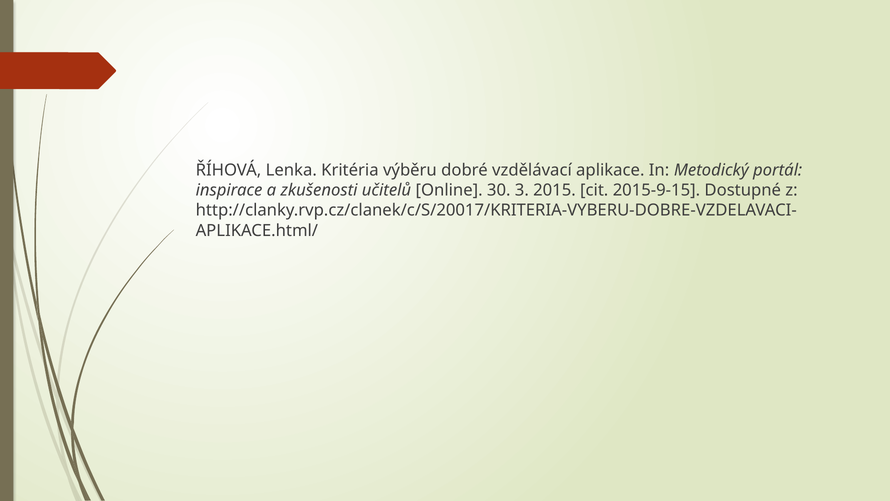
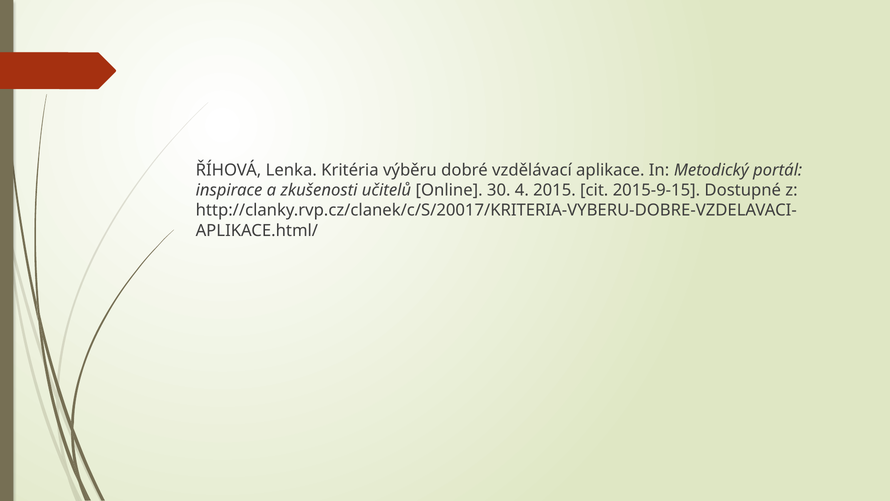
3: 3 -> 4 (522, 190)
